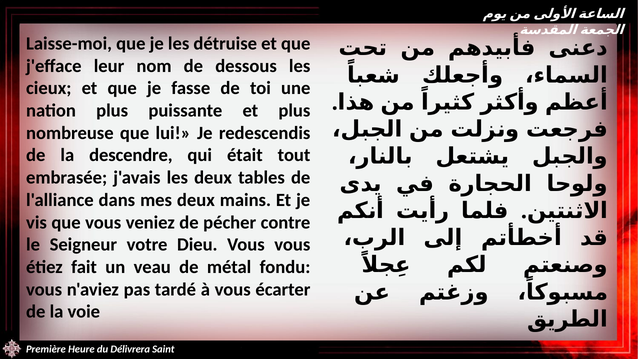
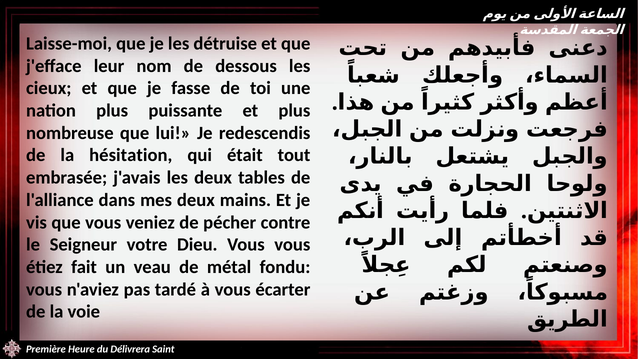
descendre: descendre -> hésitation (131, 155)
